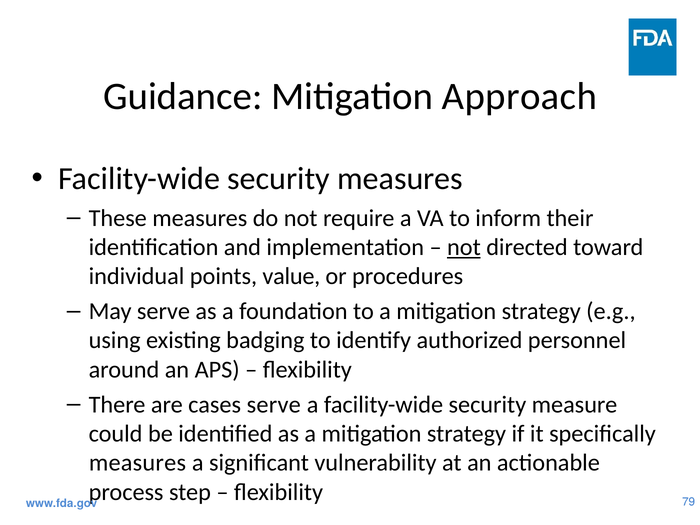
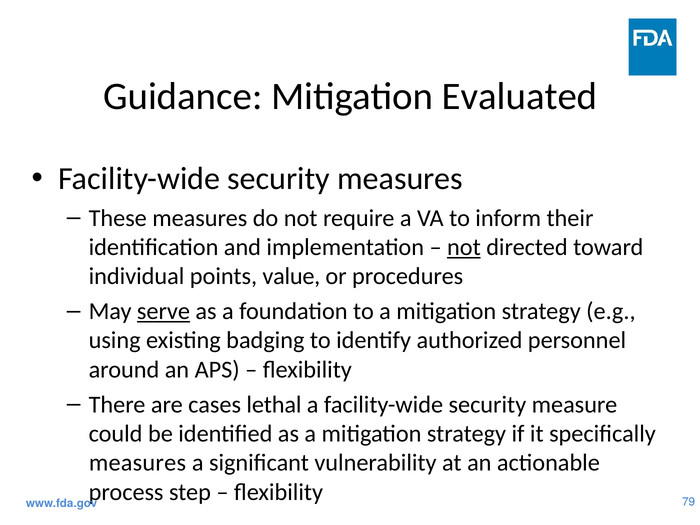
Approach: Approach -> Evaluated (520, 96)
serve underline: none -> present (163, 311)
cases serve: serve -> lethal (274, 405)
